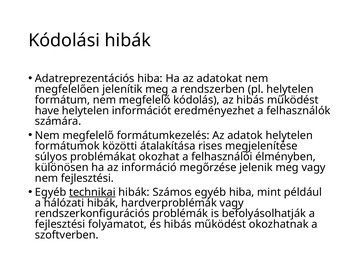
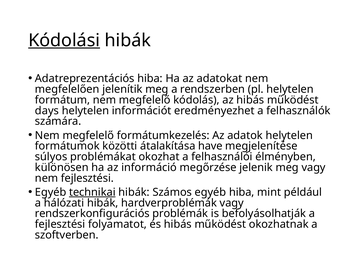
Kódolási underline: none -> present (64, 40)
have: have -> days (47, 110)
rises: rises -> have (210, 146)
